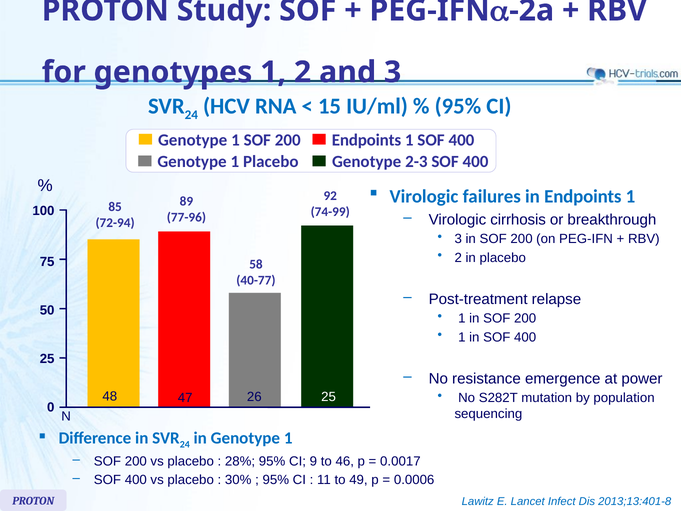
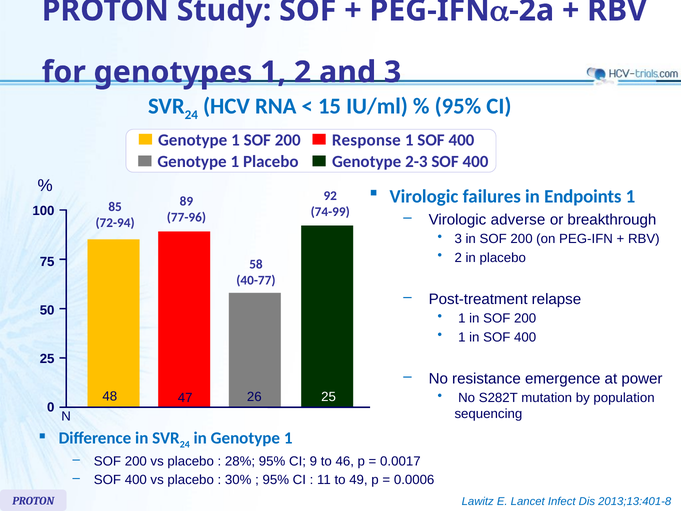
200 Endpoints: Endpoints -> Response (366, 140)
cirrhosis: cirrhosis -> adverse (518, 219)
